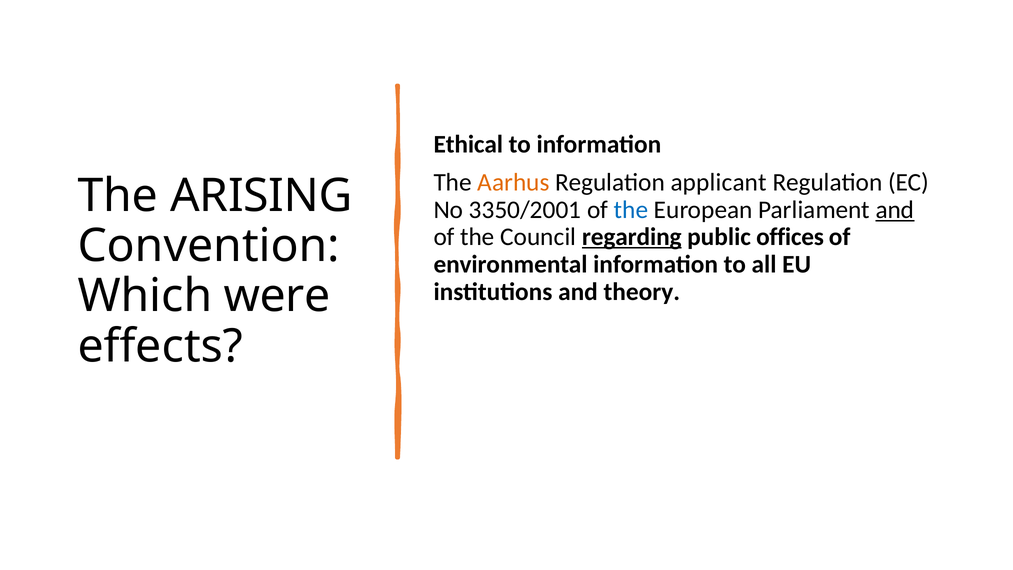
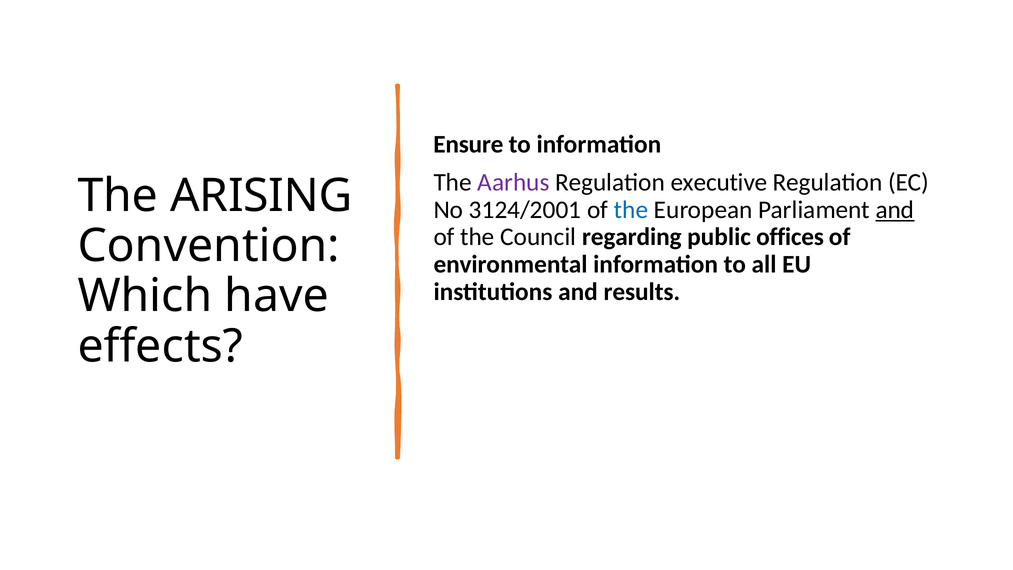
Ethical: Ethical -> Ensure (468, 144)
Aarhus colour: orange -> purple (513, 182)
applicant: applicant -> executive (719, 182)
3350/2001: 3350/2001 -> 3124/2001 (525, 210)
regarding underline: present -> none (632, 237)
theory: theory -> results (642, 292)
were: were -> have (277, 296)
